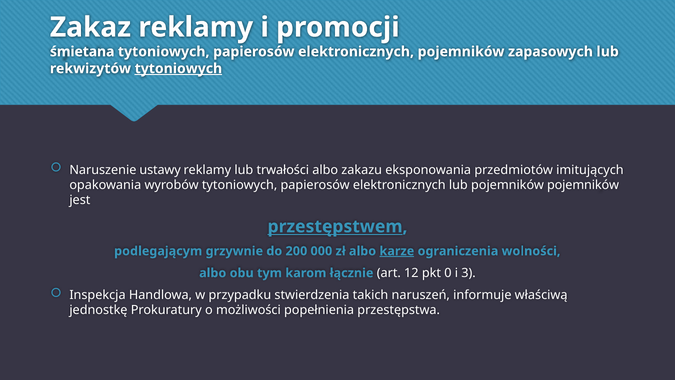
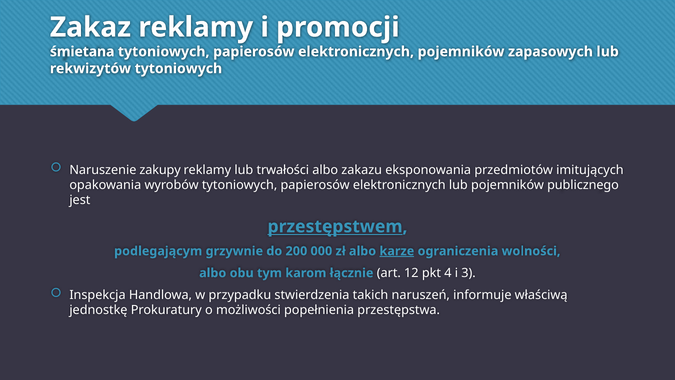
tytoniowych underline: present -> none (178, 68)
ustawy: ustawy -> zakupy (160, 170)
pojemników pojemników: pojemników -> publicznego (583, 185)
0: 0 -> 4 (448, 273)
